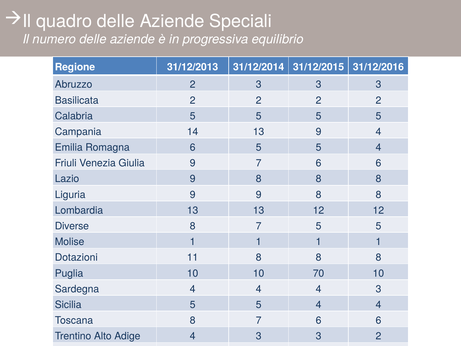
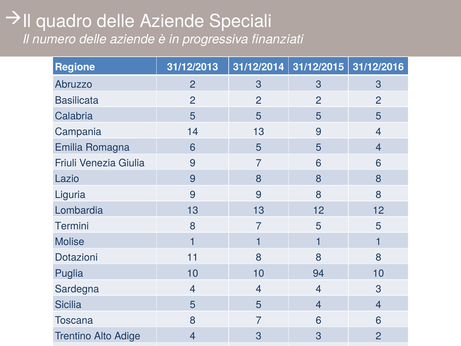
equilibrio: equilibrio -> finanziati (278, 39)
Diverse: Diverse -> Termini (72, 226)
70: 70 -> 94 (319, 273)
